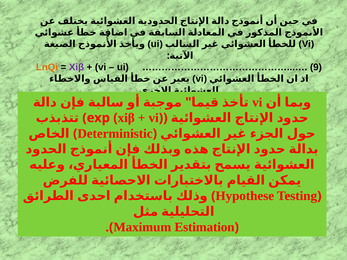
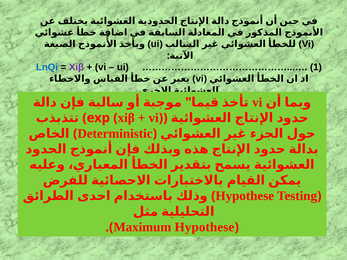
LnQi colour: orange -> blue (47, 67)
9: 9 -> 1 (316, 67)
Maximum Estimation: Estimation -> Hypothese (204, 227)
